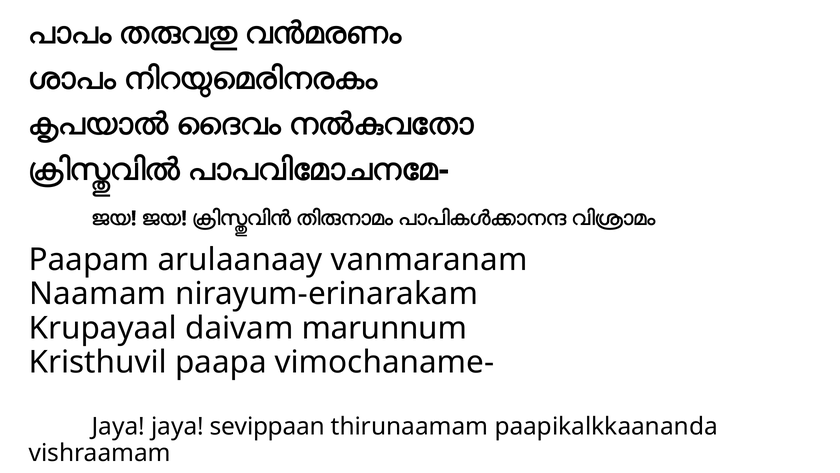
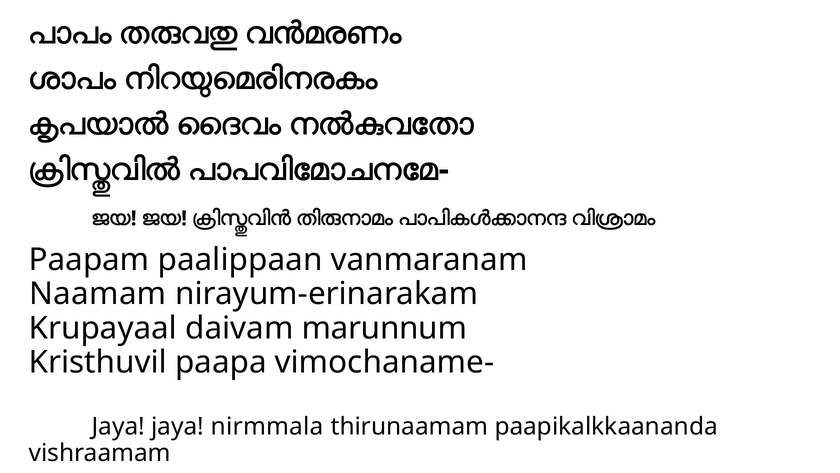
arulaanaay: arulaanaay -> paalippaan (240, 260)
sevippaan: sevippaan -> nirmmala (267, 426)
